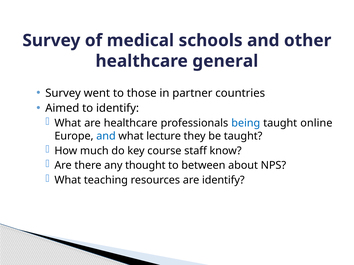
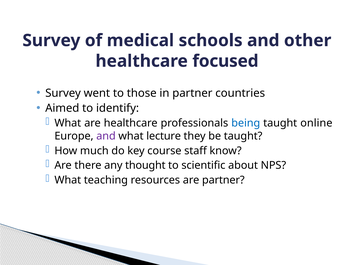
general: general -> focused (225, 61)
and colour: blue -> purple (106, 136)
between: between -> scientific (203, 166)
are identify: identify -> partner (223, 180)
